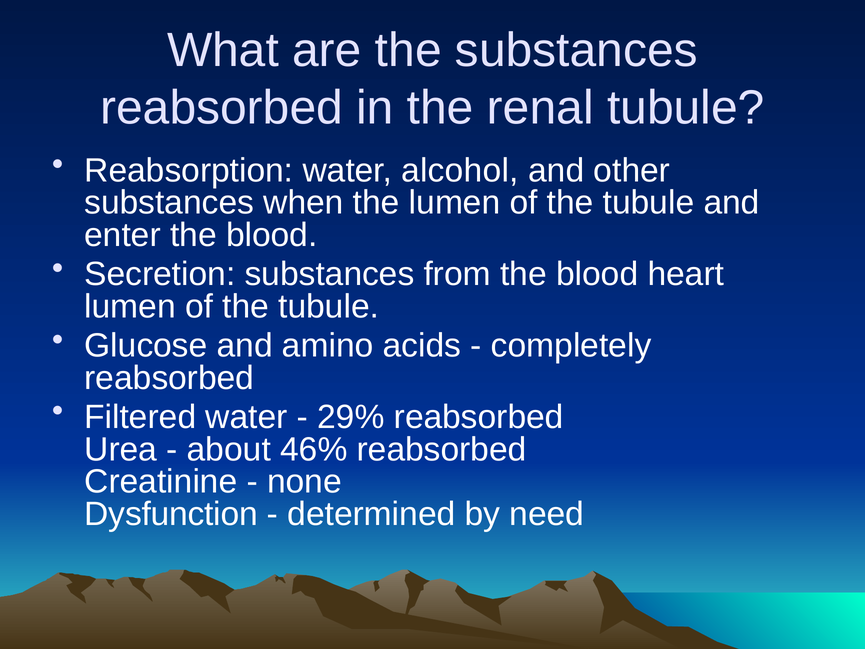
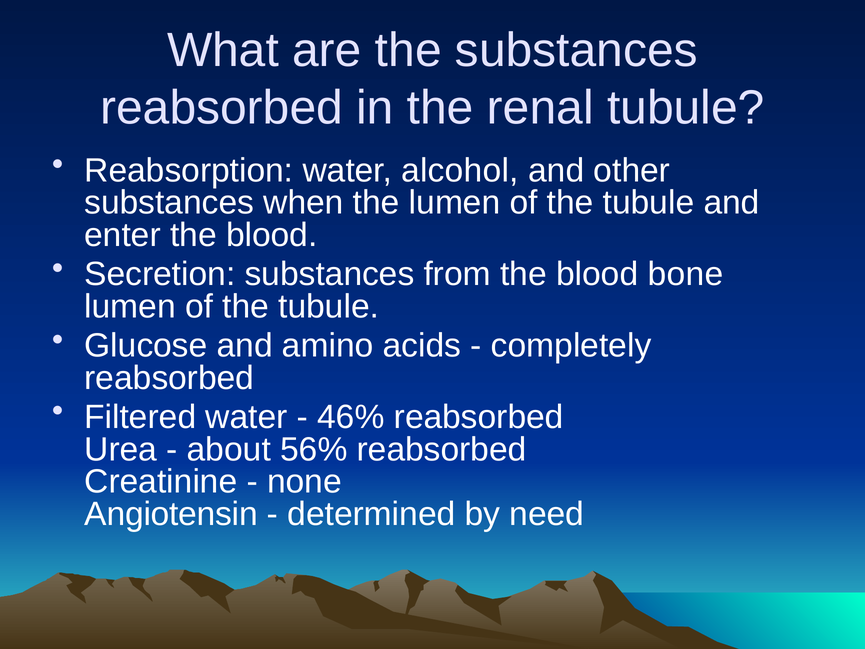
heart: heart -> bone (686, 274)
29%: 29% -> 46% (351, 417)
46%: 46% -> 56% (314, 449)
Dysfunction: Dysfunction -> Angiotensin (171, 514)
